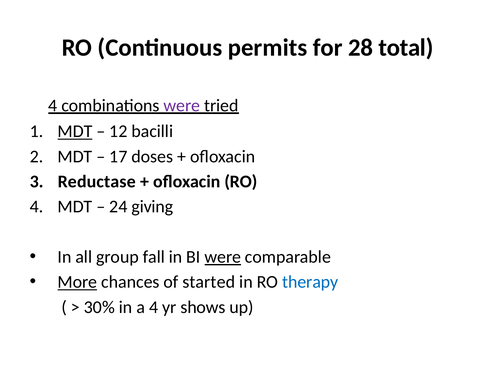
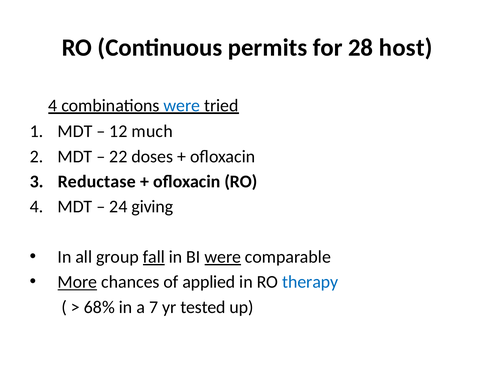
total: total -> host (406, 48)
were colour: purple -> blue (182, 105)
MDT underline: present -> none (75, 131)
bacilli: bacilli -> much (152, 131)
17: 17 -> 22 (118, 156)
fall underline: none -> present (154, 256)
started: started -> applied (209, 281)
30%: 30% -> 68% (99, 307)
a 4: 4 -> 7 (154, 307)
shows: shows -> tested (203, 307)
